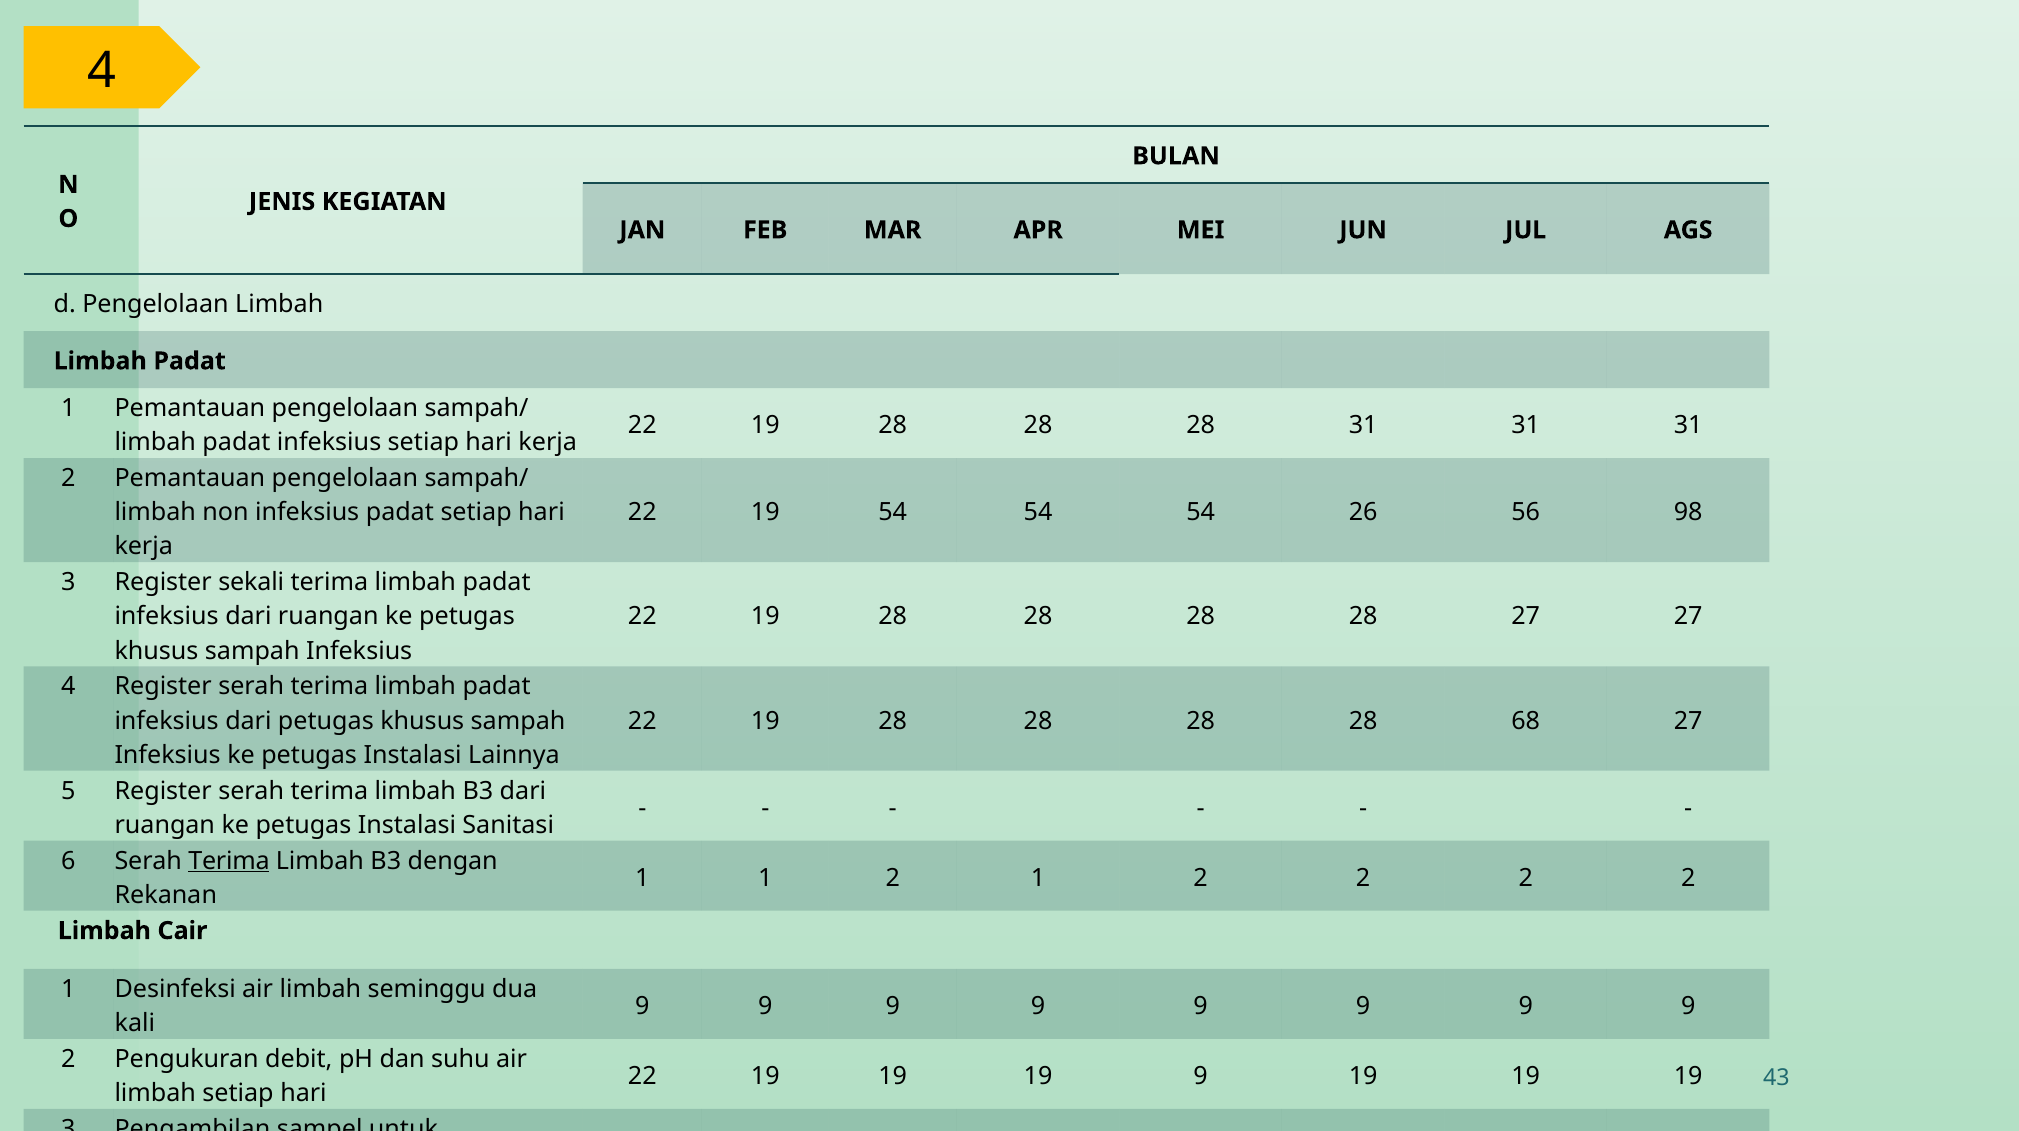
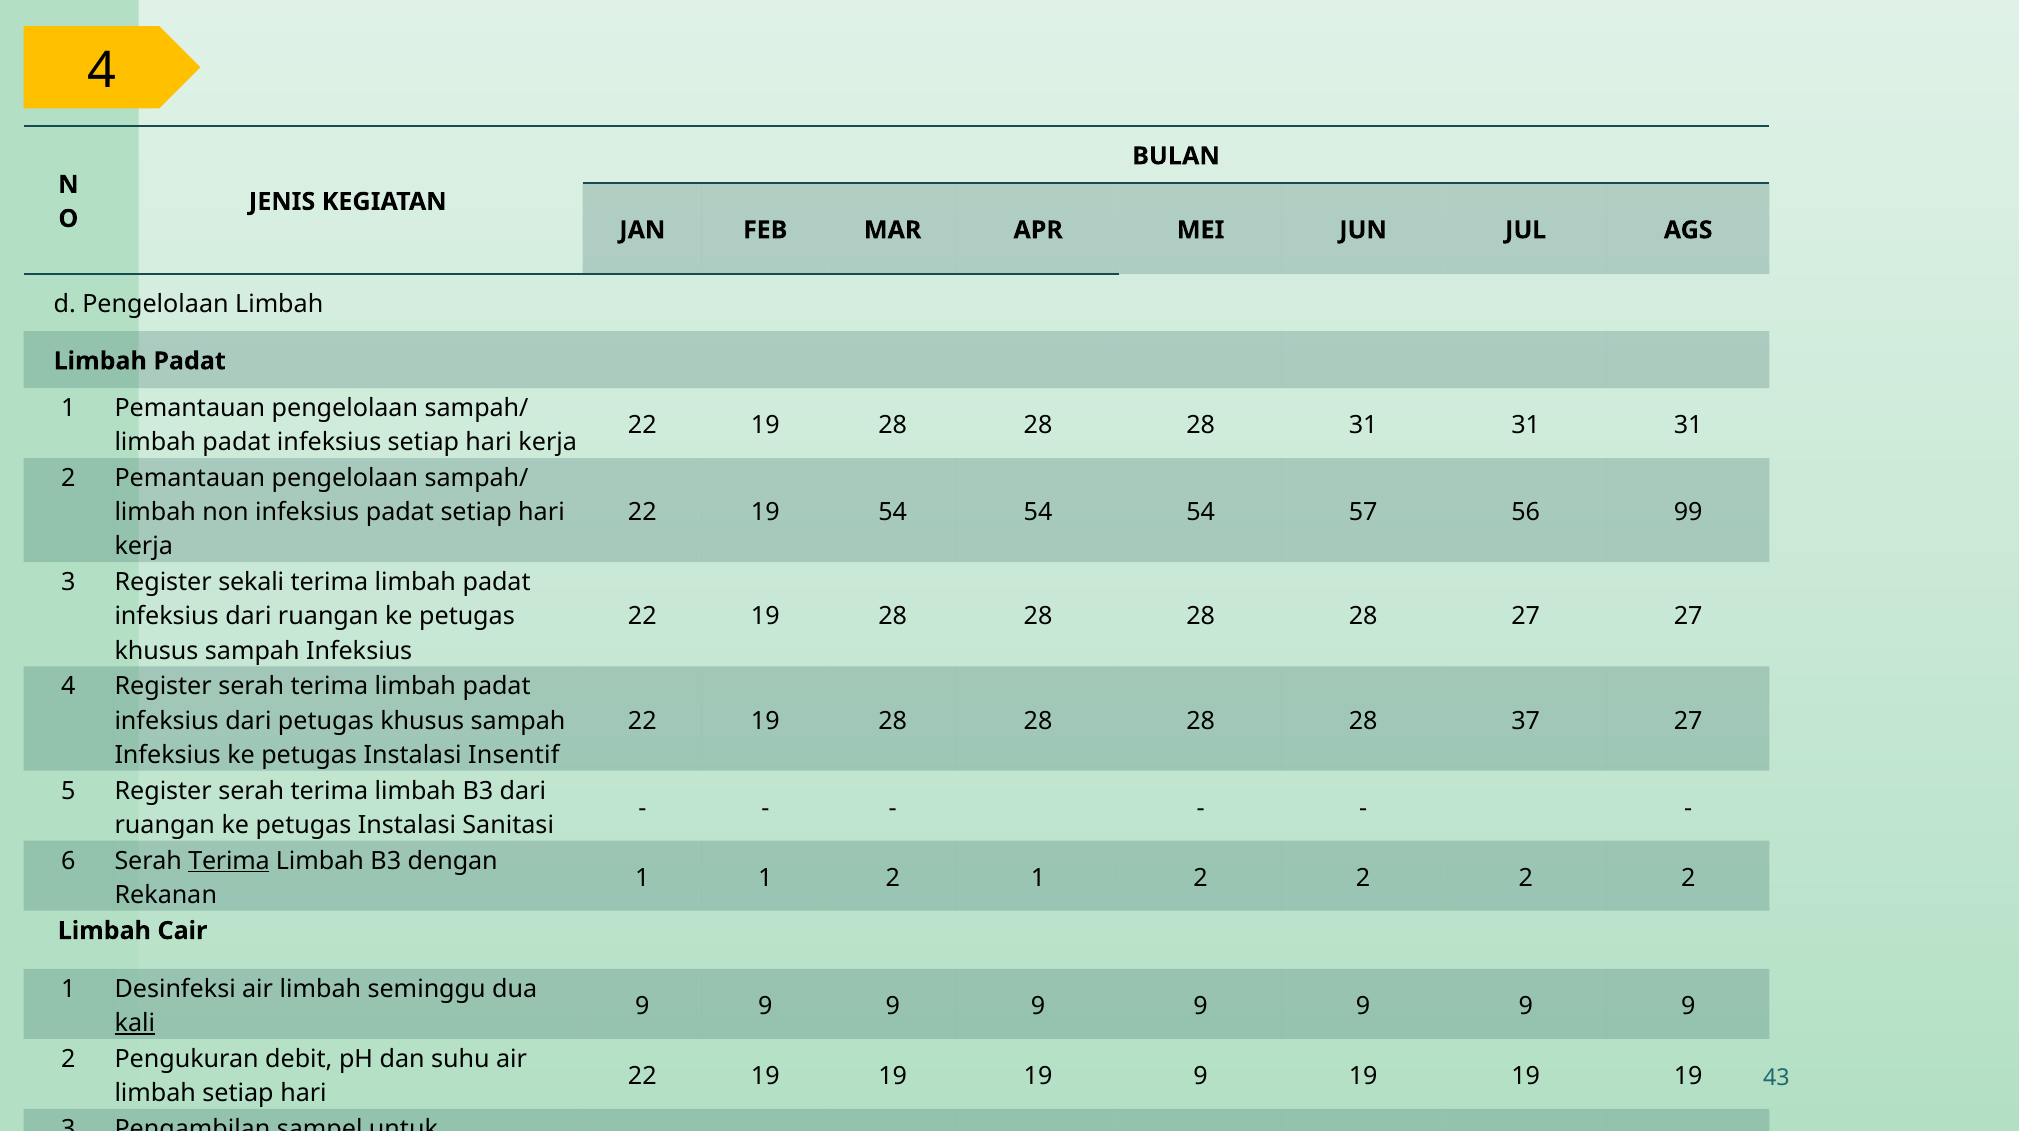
26: 26 -> 57 (1363, 513)
98: 98 -> 99 (1688, 513)
68: 68 -> 37 (1526, 721)
Lainnya: Lainnya -> Insentif (514, 755)
kali underline: none -> present (135, 1024)
